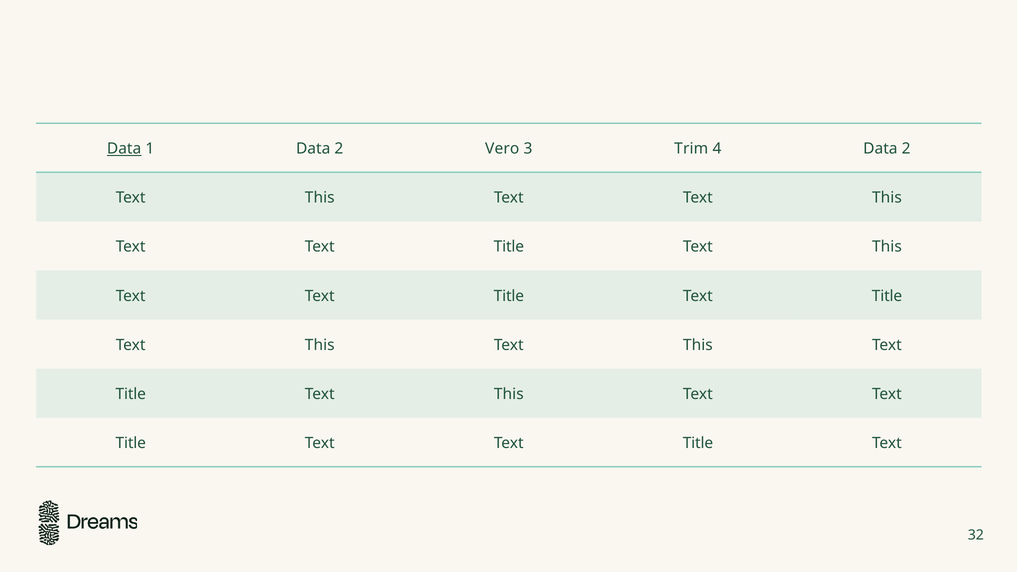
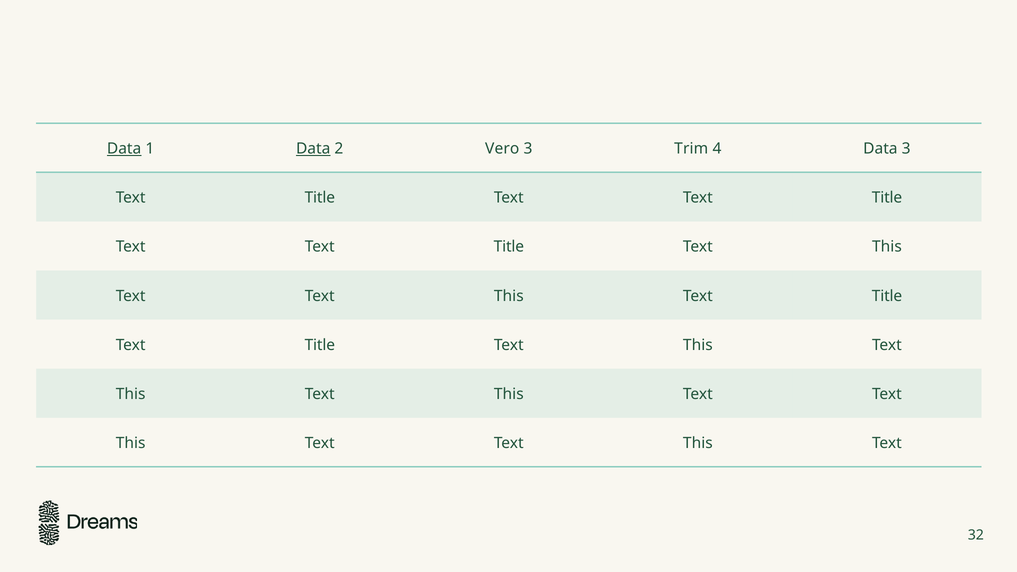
Data underline: none -> present (313, 149)
4 Data 2: 2 -> 3 (906, 149)
This: This -> Title (320, 198)
This: This -> Title (887, 198)
Title: Title -> This (509, 296)
This: This -> Title (320, 345)
Title: Title -> This (131, 394)
Title: Title -> This (131, 443)
Title: Title -> This (698, 443)
